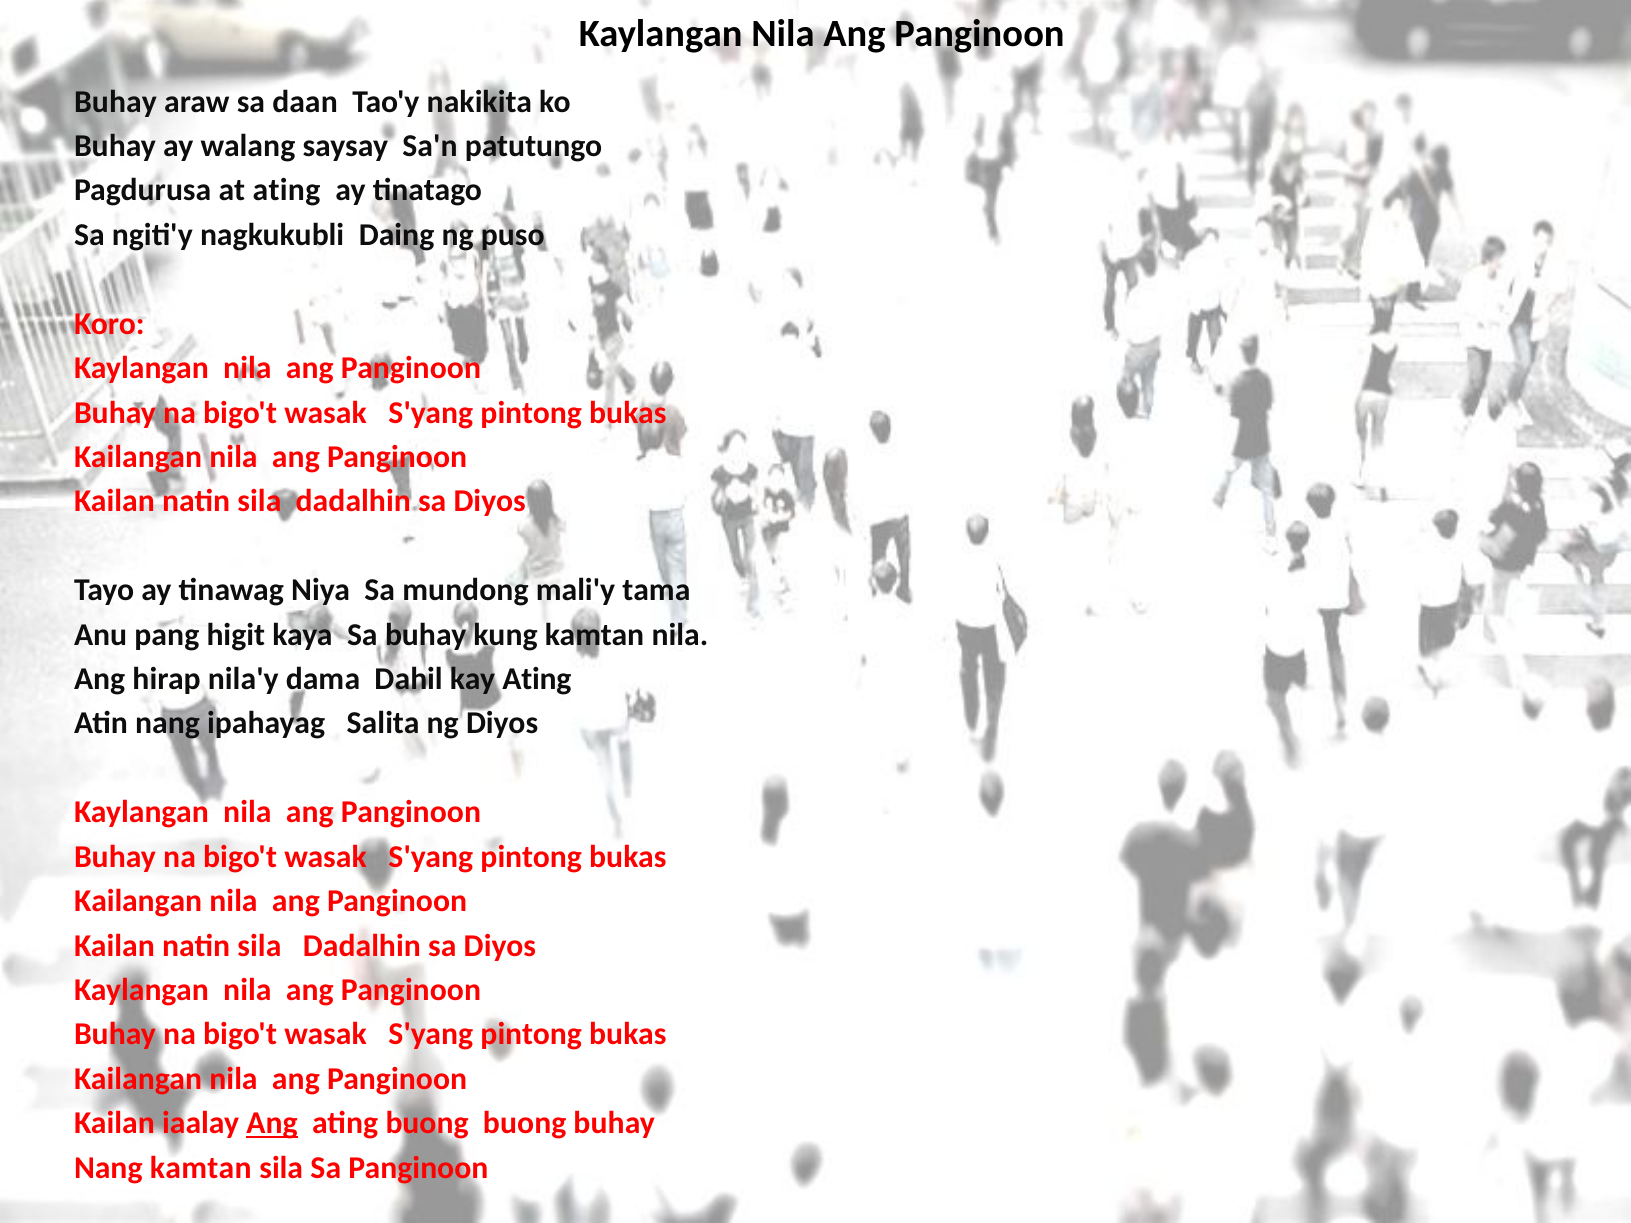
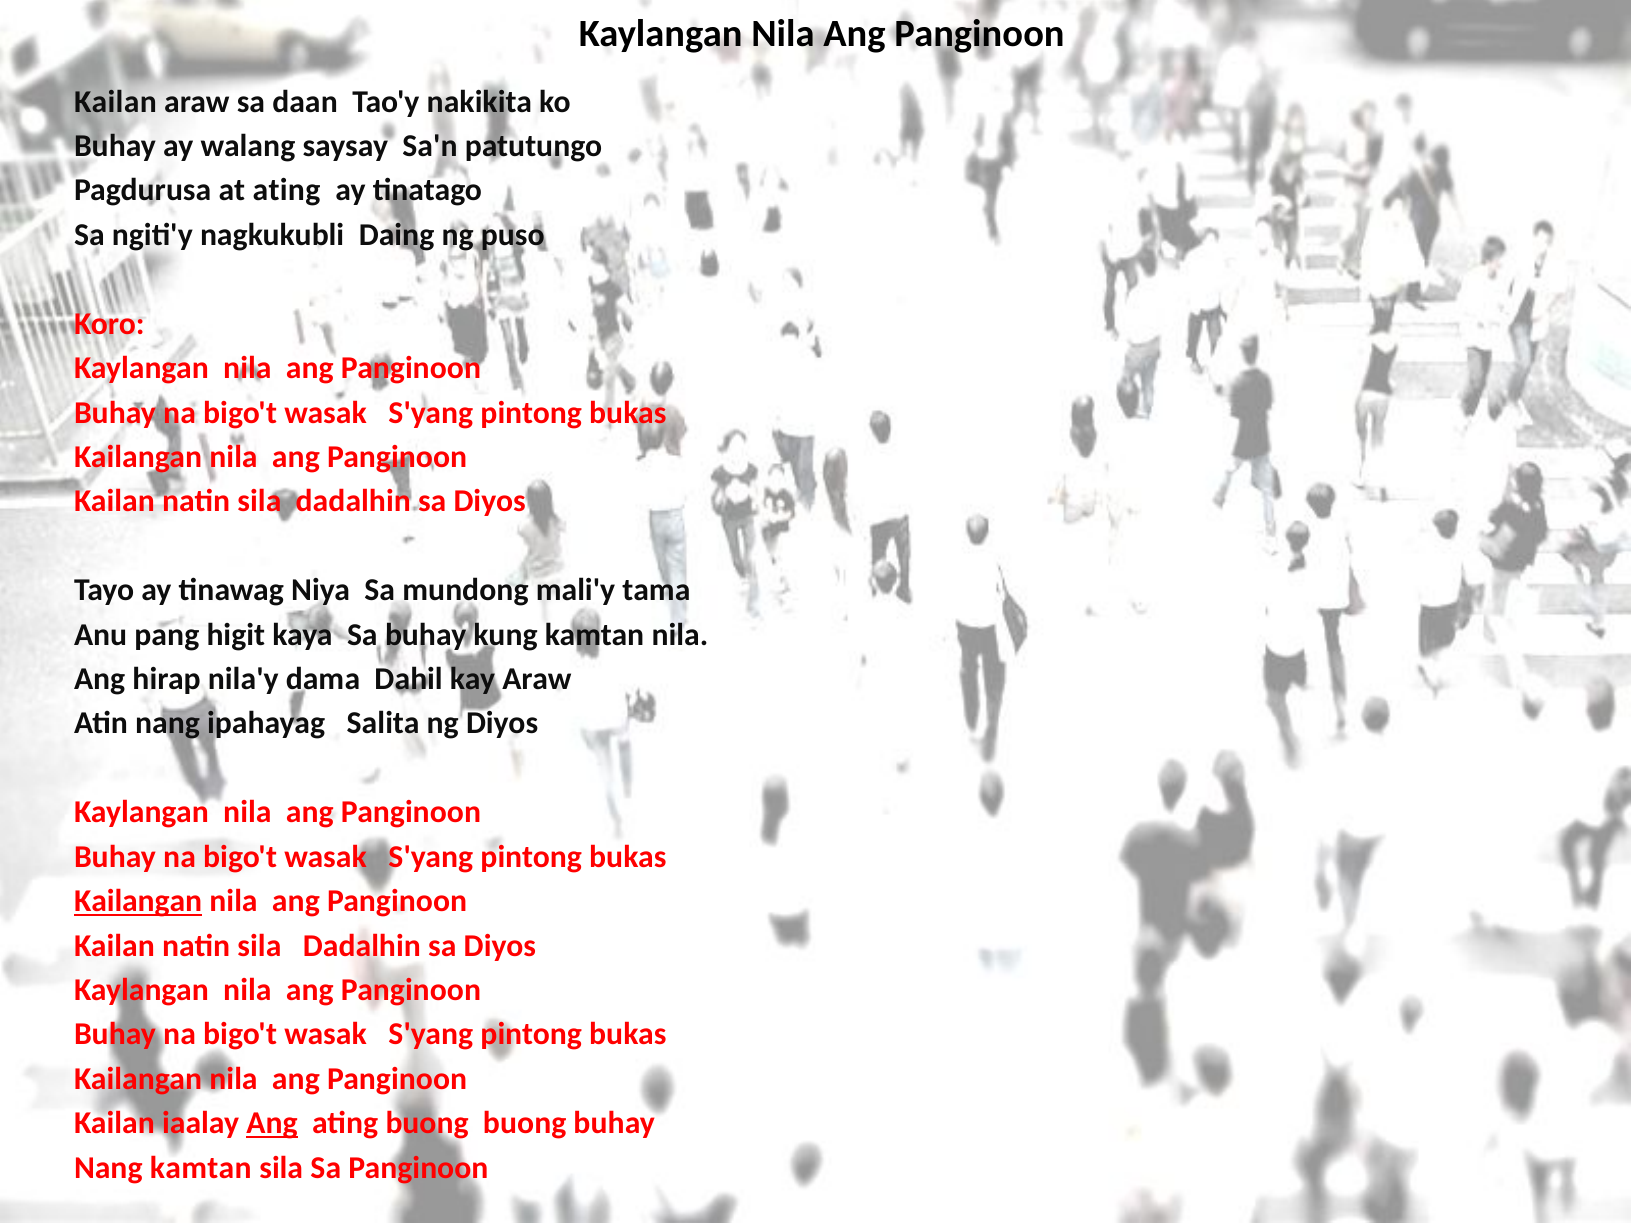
Buhay: Buhay -> Kailan (115, 102)
kay Ating: Ating -> Araw (537, 679)
Kailangan underline: none -> present (138, 901)
